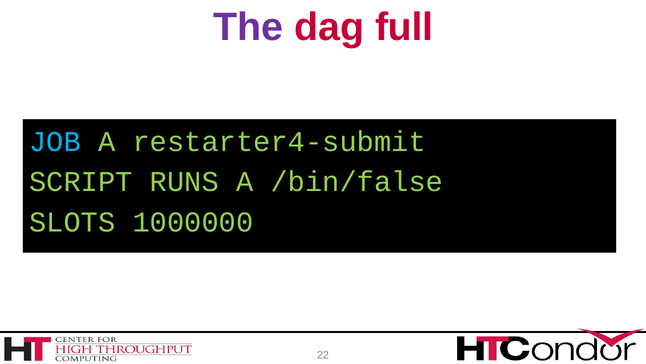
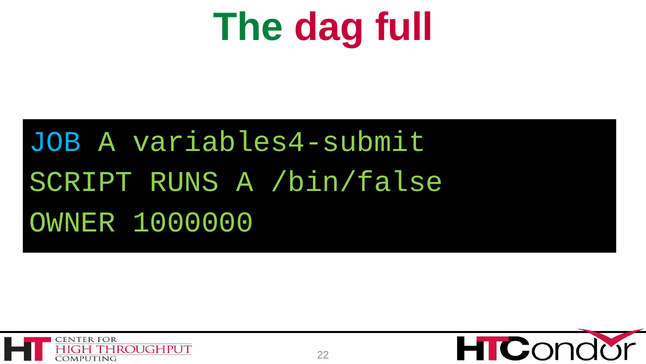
The colour: purple -> green (248, 27)
restarter4-submit: restarter4-submit -> variables4-submit (279, 141)
SLOTS: SLOTS -> OWNER (72, 222)
